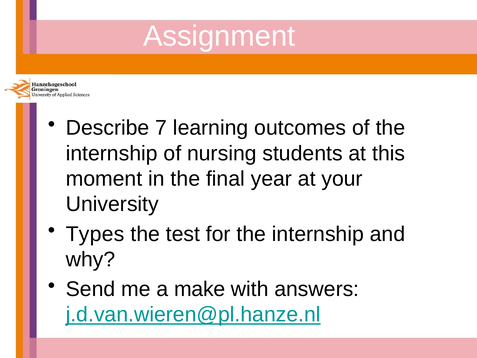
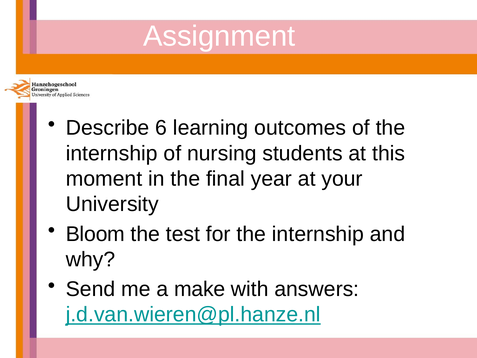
7: 7 -> 6 (161, 128)
Types: Types -> Bloom (95, 234)
